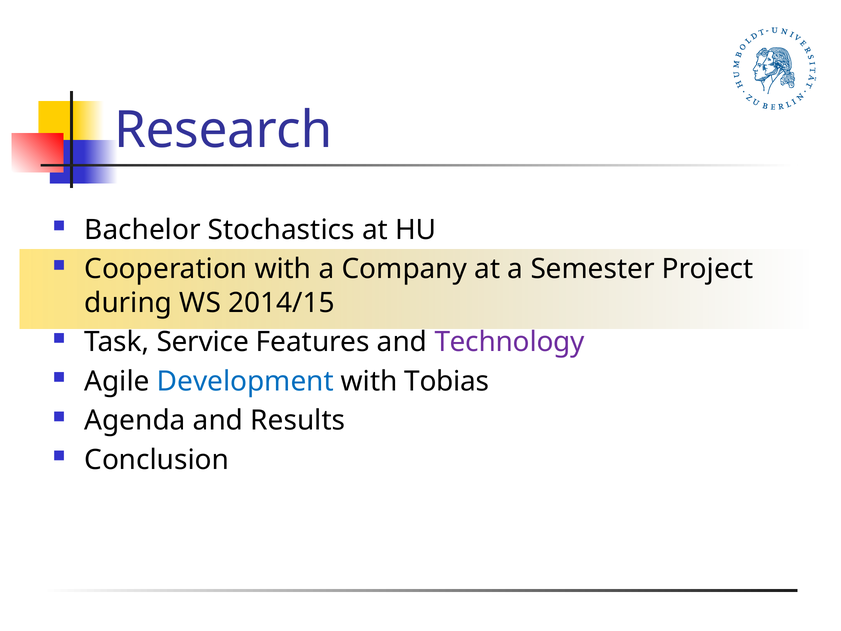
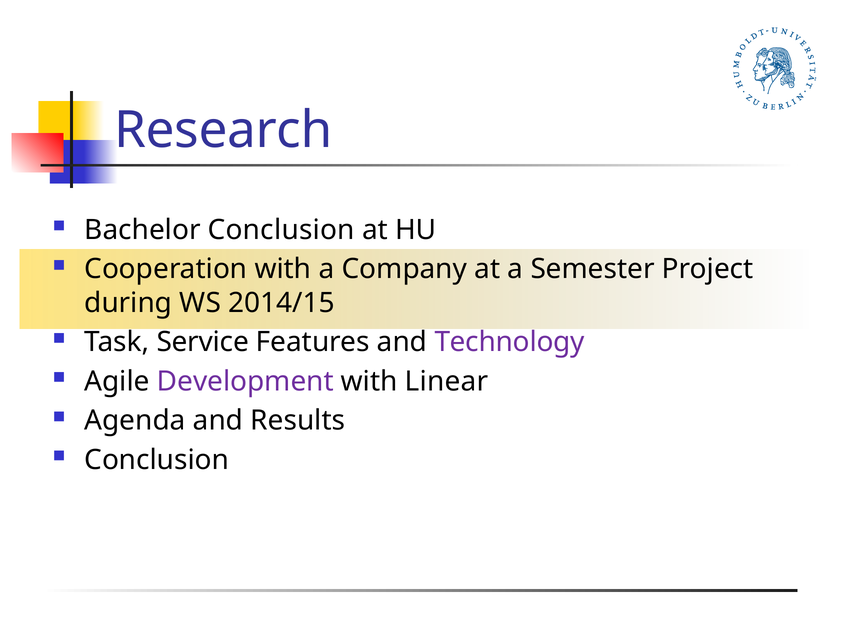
Bachelor Stochastics: Stochastics -> Conclusion (281, 230)
Development colour: blue -> purple (245, 381)
Tobias: Tobias -> Linear (447, 381)
